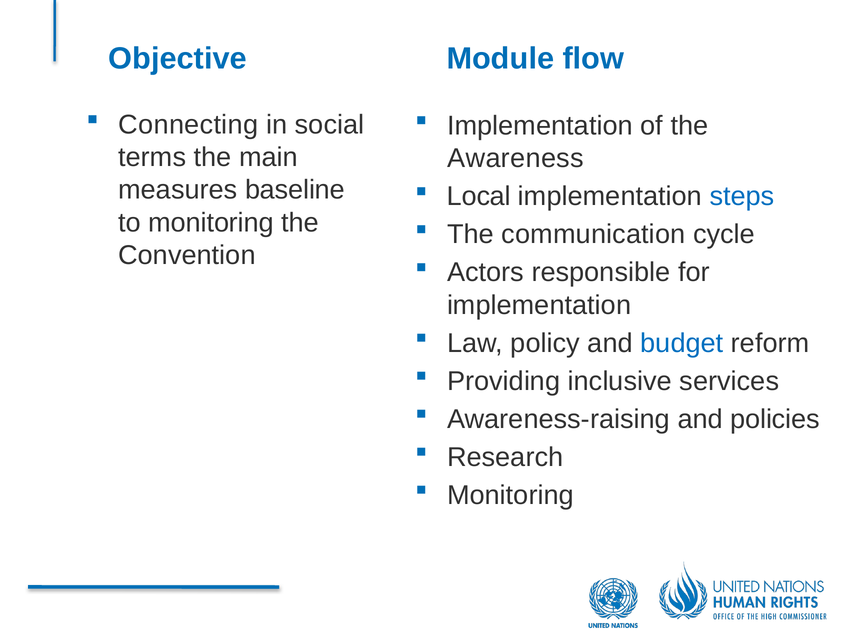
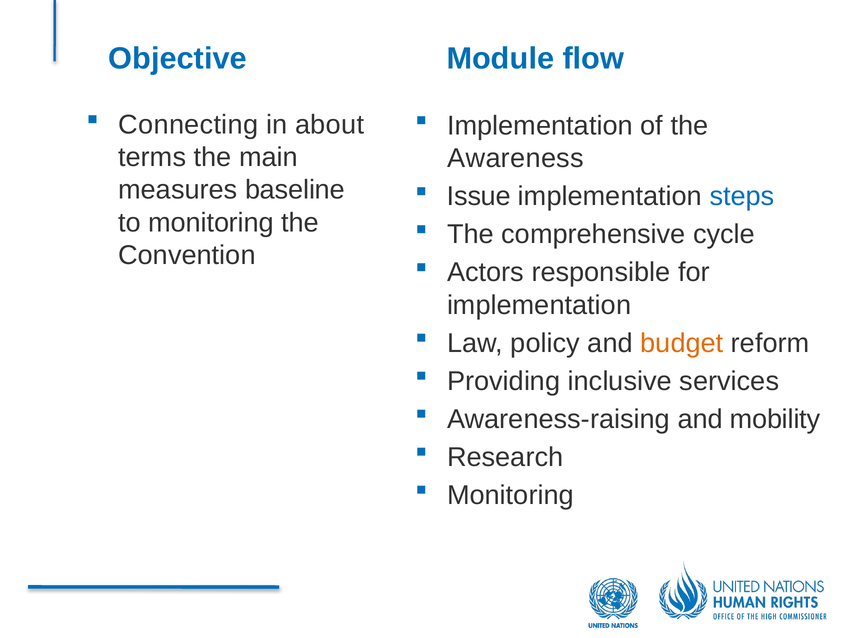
social: social -> about (330, 125)
Local: Local -> Issue (479, 197)
communication: communication -> comprehensive (594, 235)
budget colour: blue -> orange (682, 343)
policies: policies -> mobility (775, 419)
